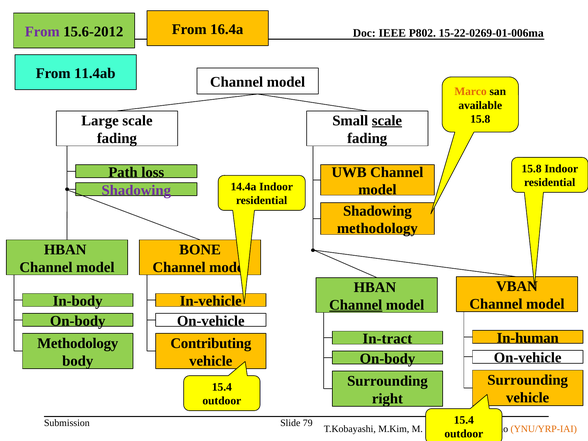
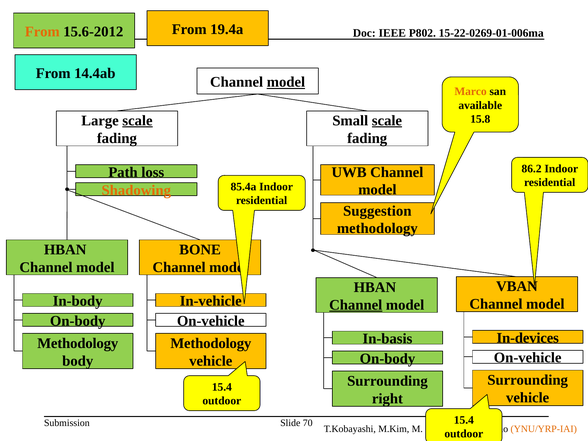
From colour: purple -> orange (42, 32)
16.4a: 16.4a -> 19.4a (227, 29)
11.4ab: 11.4ab -> 14.4ab (95, 73)
model underline: none -> present (286, 82)
scale underline: none -> present (137, 121)
15.8: 15.8 -> 86.2 (532, 169)
14.4a: 14.4a -> 85.4a (243, 187)
Shadowing colour: purple -> orange (136, 190)
Shadowing: Shadowing -> Suggestion (377, 211)
In-human: In-human -> In-devices (528, 338)
In-tract: In-tract -> In-basis (387, 339)
Contributing: Contributing -> Methodology (211, 343)
79: 79 -> 70 (308, 423)
